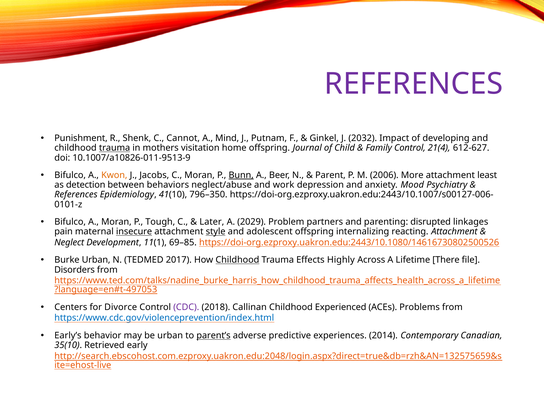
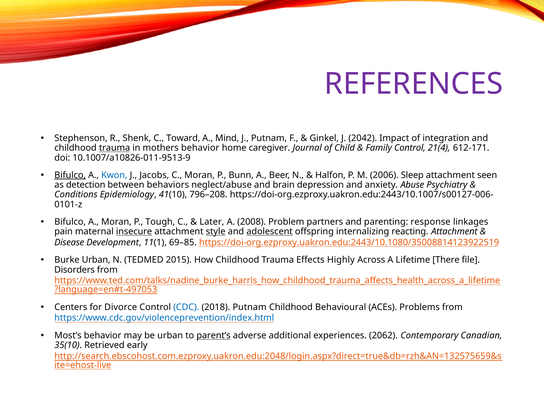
Punishment: Punishment -> Stephenson (81, 138)
Cannot: Cannot -> Toward (183, 138)
2032: 2032 -> 2042 (363, 138)
developing: developing -> integration (446, 138)
mothers visitation: visitation -> behavior (200, 148)
home offspring: offspring -> caregiver (269, 148)
612-627: 612-627 -> 612-171 (471, 148)
Bifulco underline: none -> present (70, 175)
Kwon colour: orange -> blue (114, 175)
Bunn underline: present -> none (241, 175)
Parent: Parent -> Halfon (330, 175)
More: More -> Sleep (412, 175)
least: least -> seen (487, 175)
work: work -> brain (284, 185)
Mood: Mood -> Abuse (412, 185)
References: References -> Conditions (76, 195)
796–350: 796–350 -> 796–208 (208, 195)
2029: 2029 -> 2008 (252, 222)
disrupted: disrupted -> response (431, 222)
adolescent underline: none -> present (270, 232)
Neglect: Neglect -> Disease (69, 242)
https://doi-org.ezproxy.uakron.edu:2443/10.1080/14616730802500526: https://doi-org.ezproxy.uakron.edu:2443/10.1080/14616730802500526 -> https://doi-org.ezproxy.uakron.edu:2443/10.1080/35008814123922519 (349, 242)
2017: 2017 -> 2015 (179, 260)
Childhood underline: present -> none (237, 260)
CDC colour: purple -> blue (186, 307)
2018 Callinan: Callinan -> Putnam (250, 307)
Experienced: Experienced -> Behavioural (341, 307)
Early’s: Early’s -> Most’s (68, 336)
predictive: predictive -> additional (290, 336)
2014: 2014 -> 2062 (383, 336)
